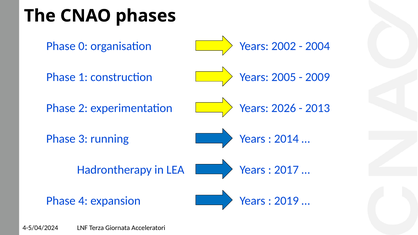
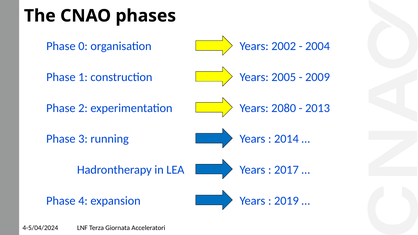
2026: 2026 -> 2080 (284, 108)
